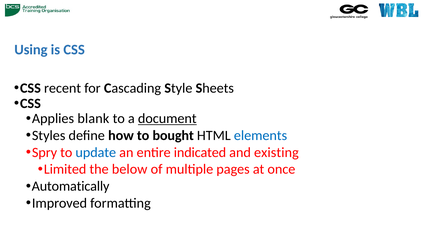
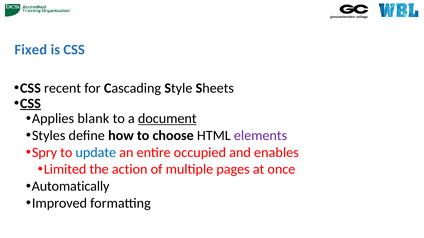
Using: Using -> Fixed (31, 50)
CSS underline: none -> present (30, 104)
bought: bought -> choose (173, 136)
elements colour: blue -> purple (261, 136)
indicated: indicated -> occupied (200, 153)
existing: existing -> enables (276, 153)
below: below -> action (130, 170)
